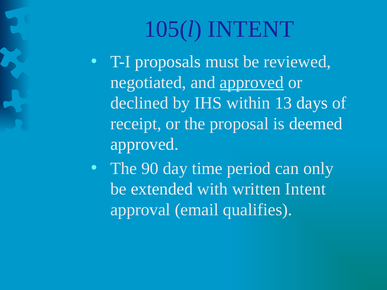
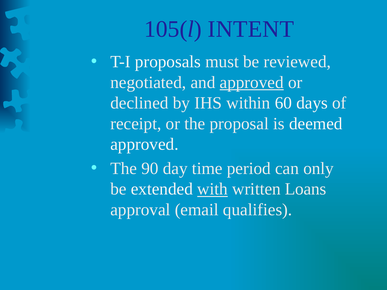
13: 13 -> 60 (283, 103)
with underline: none -> present (212, 189)
written Intent: Intent -> Loans (306, 189)
